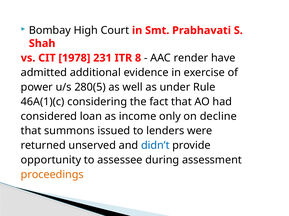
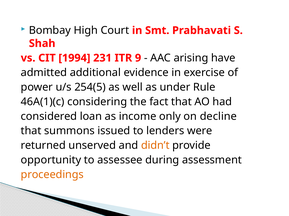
1978: 1978 -> 1994 (74, 58)
8: 8 -> 9 (138, 58)
render: render -> arising (191, 58)
280(5: 280(5 -> 254(5 (90, 87)
didn’t colour: blue -> orange (155, 146)
